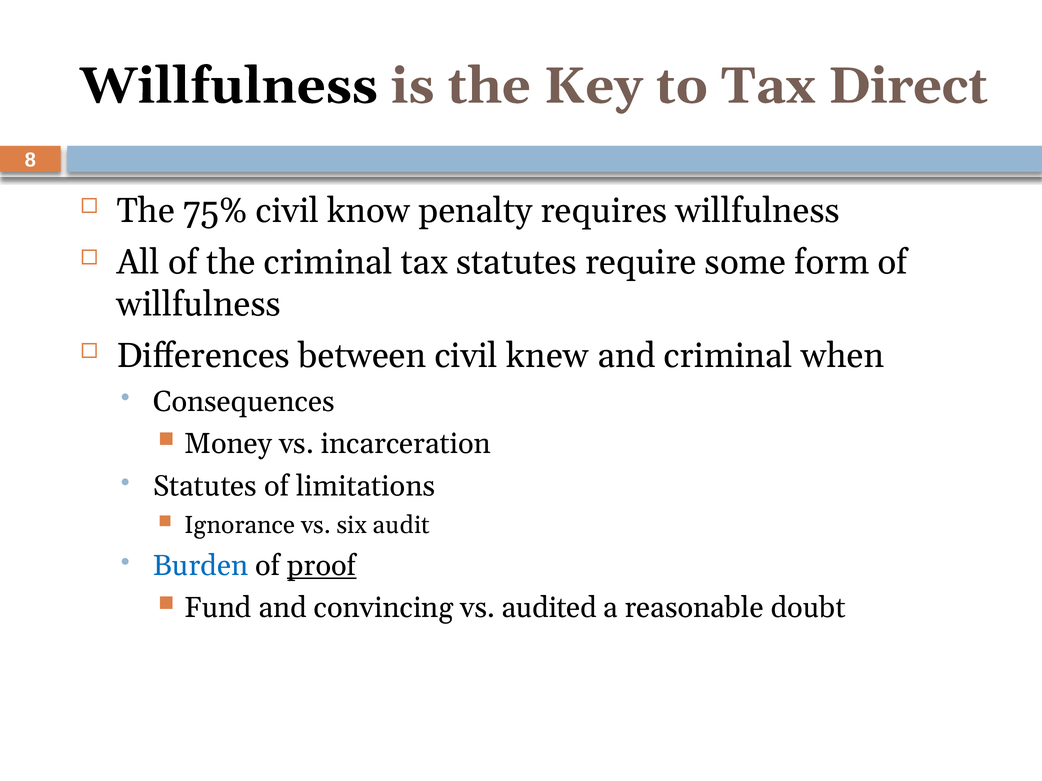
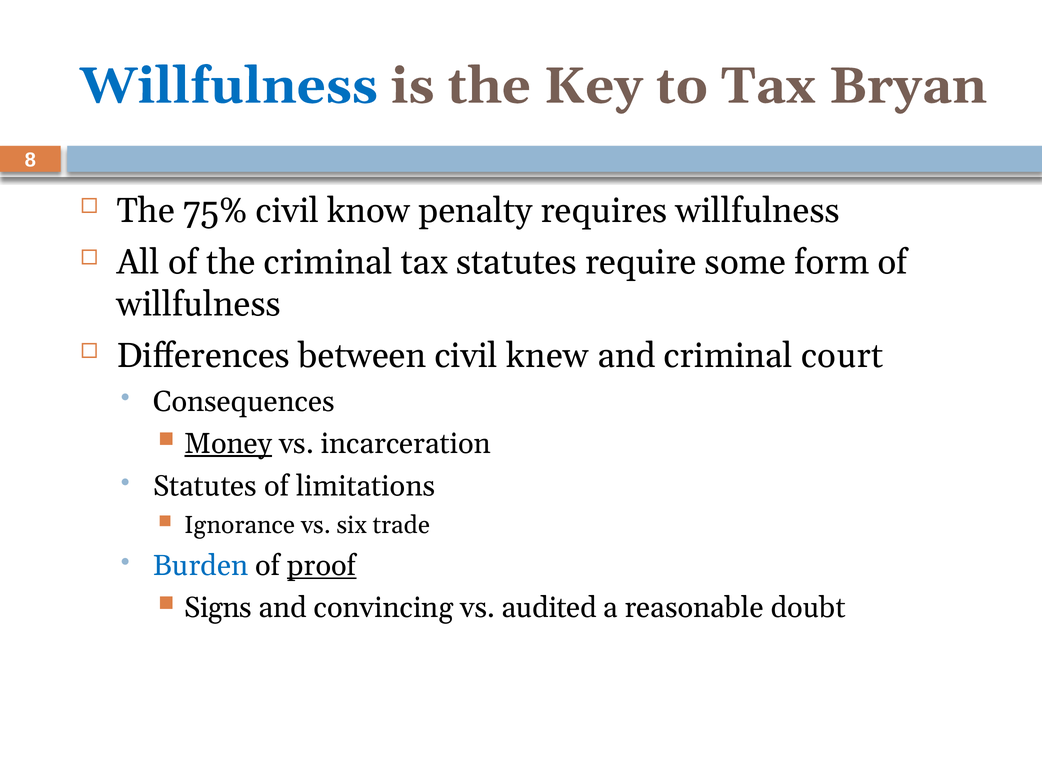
Willfulness colour: black -> blue (229, 86)
Direct: Direct -> Bryan (908, 86)
when: when -> court (842, 356)
Money underline: none -> present (228, 444)
audit: audit -> trade (401, 526)
Fund: Fund -> Signs (218, 608)
